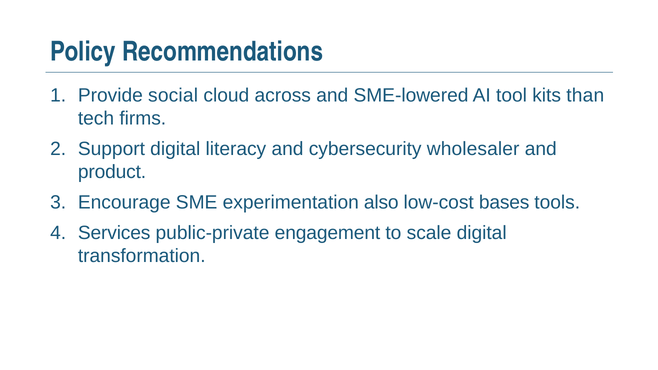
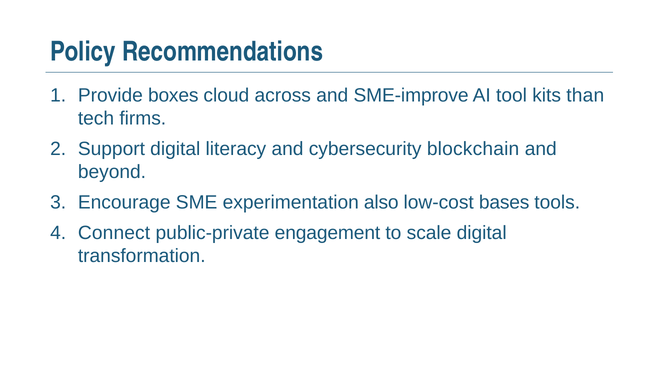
social: social -> boxes (173, 95)
SME-lowered: SME-lowered -> SME-improve (411, 95)
wholesaler: wholesaler -> blockchain (473, 149)
product: product -> beyond (112, 172)
Services: Services -> Connect (114, 233)
